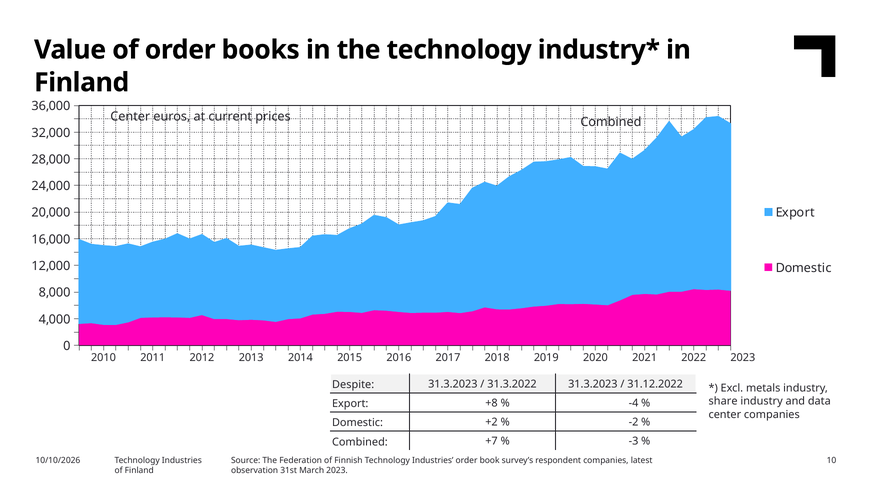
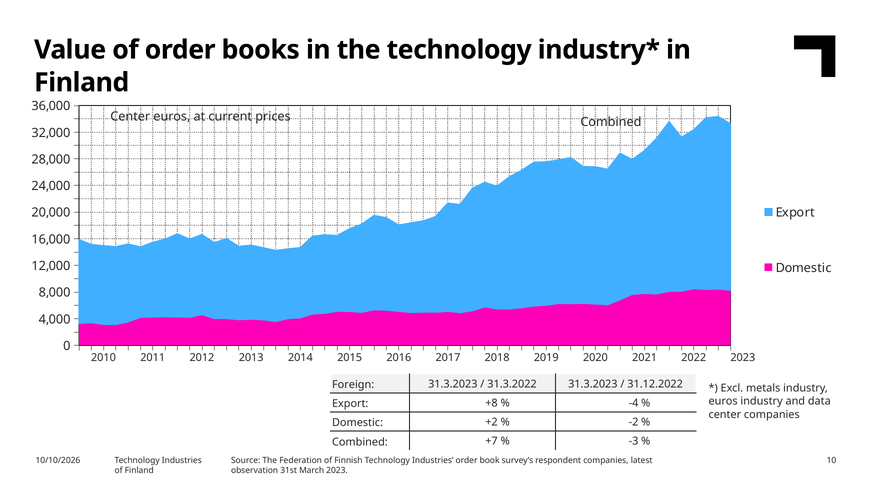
Despite: Despite -> Foreign (353, 385)
share: share -> euros (723, 401)
